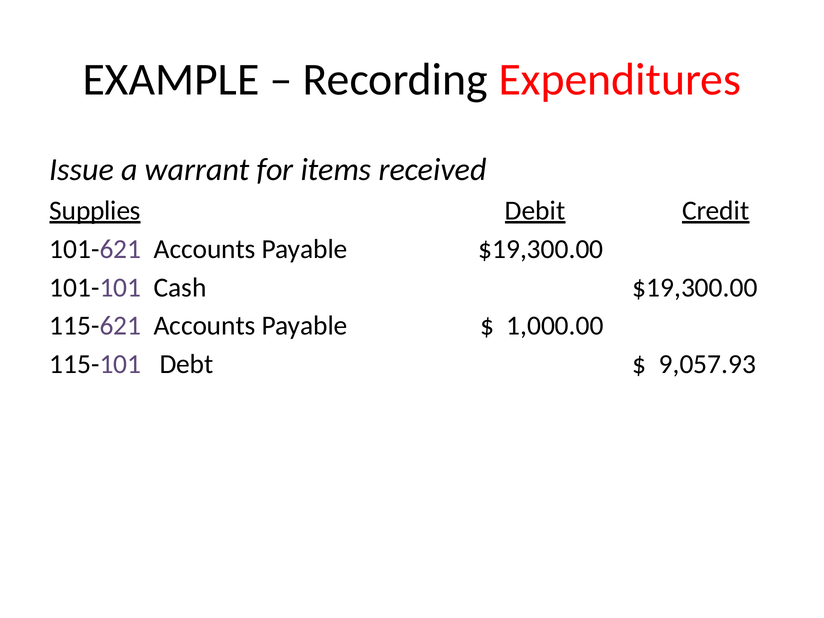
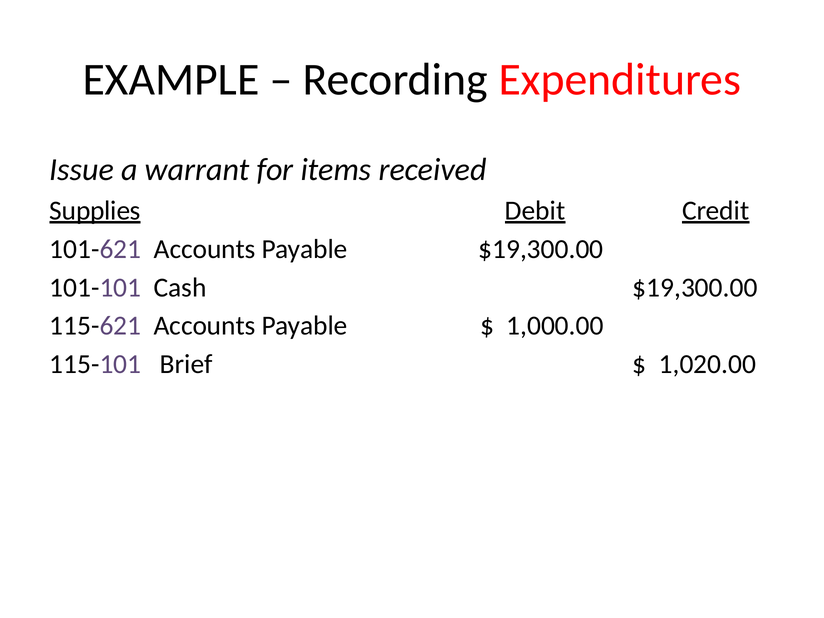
Debt: Debt -> Brief (186, 364)
9,057.93: 9,057.93 -> 1,020.00 (707, 364)
